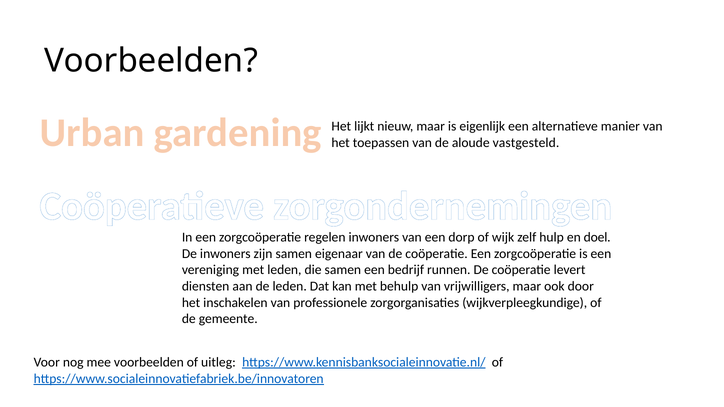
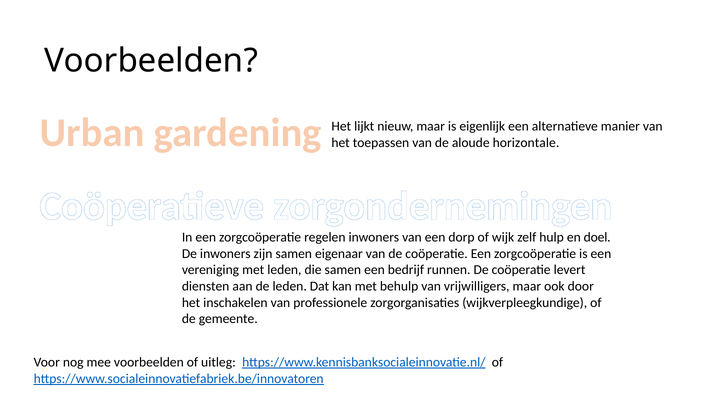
vastgesteld: vastgesteld -> horizontale (526, 143)
